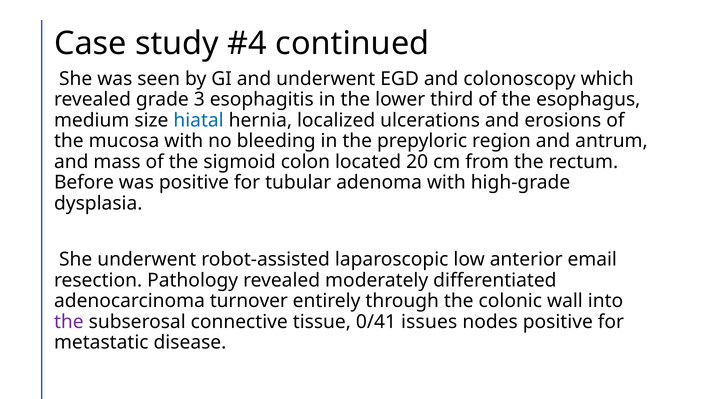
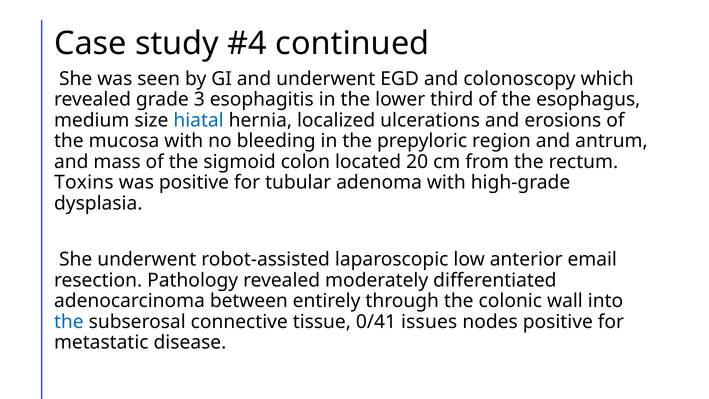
Before: Before -> Toxins (84, 182)
turnover: turnover -> between (249, 301)
the colour: purple -> blue (69, 322)
